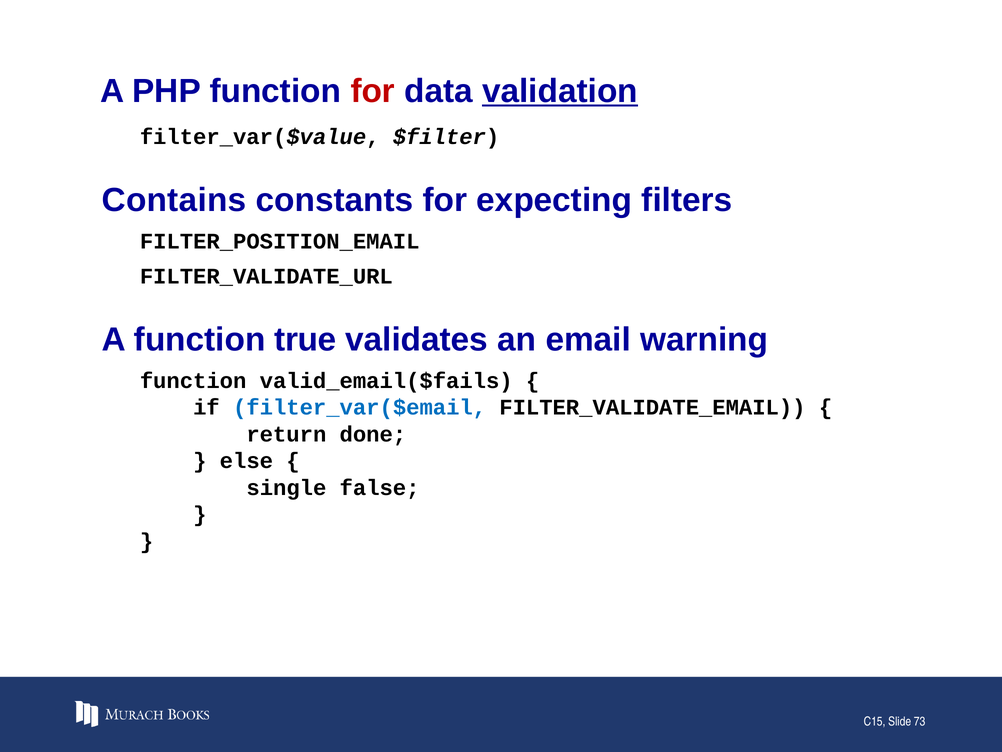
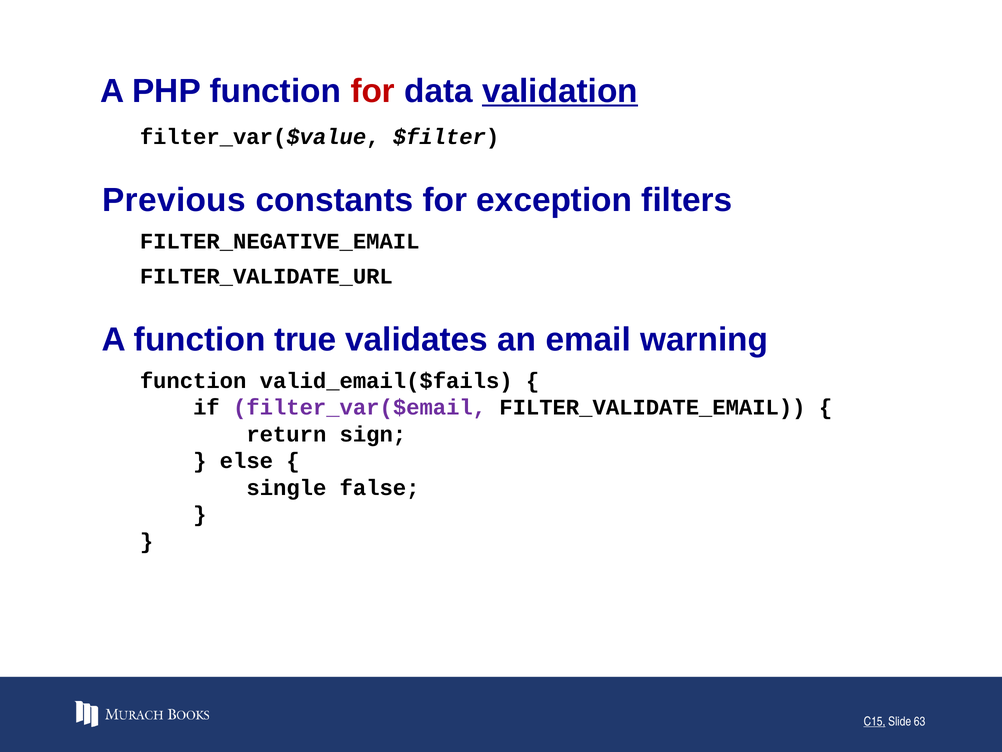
Contains: Contains -> Previous (174, 200)
expecting: expecting -> exception (554, 200)
FILTER_POSITION_EMAIL: FILTER_POSITION_EMAIL -> FILTER_NEGATIVE_EMAIL (280, 241)
filter_var($email colour: blue -> purple (360, 407)
done: done -> sign (373, 434)
C15 underline: none -> present (875, 721)
73: 73 -> 63 (920, 721)
